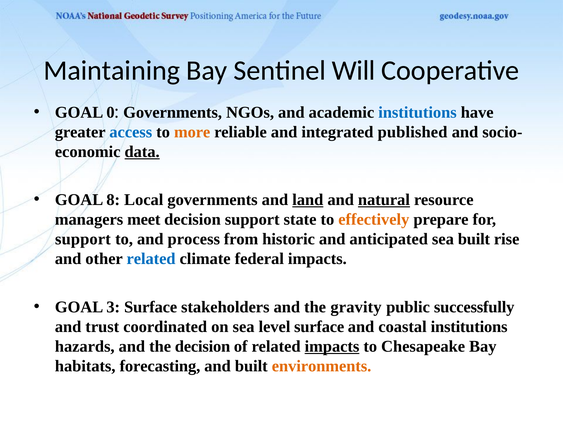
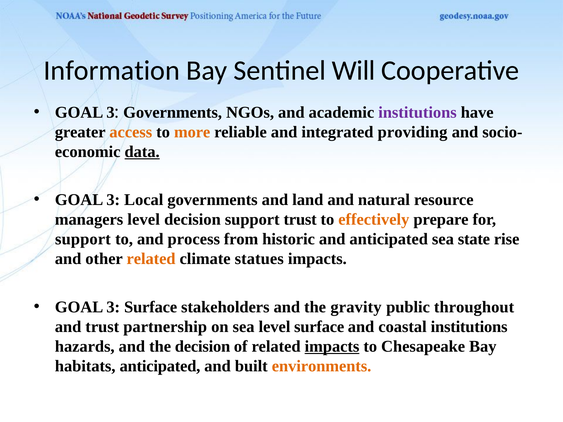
Maintaining: Maintaining -> Information (112, 71)
0: 0 -> 3 (111, 112)
institutions colour: blue -> purple (418, 112)
access colour: blue -> orange (131, 132)
published: published -> providing (413, 132)
8: 8 -> 3 (113, 200)
land underline: present -> none (308, 200)
natural underline: present -> none (384, 200)
managers meet: meet -> level (144, 220)
support state: state -> trust (300, 220)
sea built: built -> state (474, 239)
related colour: blue -> orange (151, 259)
federal: federal -> statues (259, 259)
successfully: successfully -> throughout (474, 307)
coordinated: coordinated -> partnership (165, 327)
habitats forecasting: forecasting -> anticipated (160, 366)
